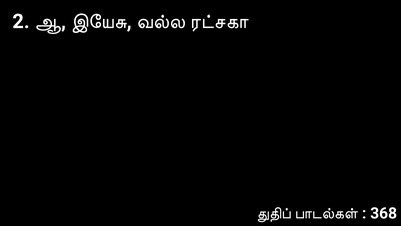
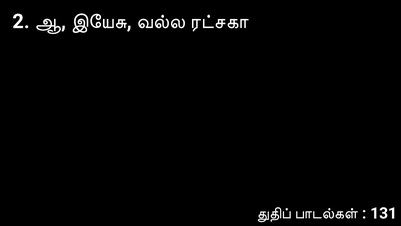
368: 368 -> 131 (384, 213)
